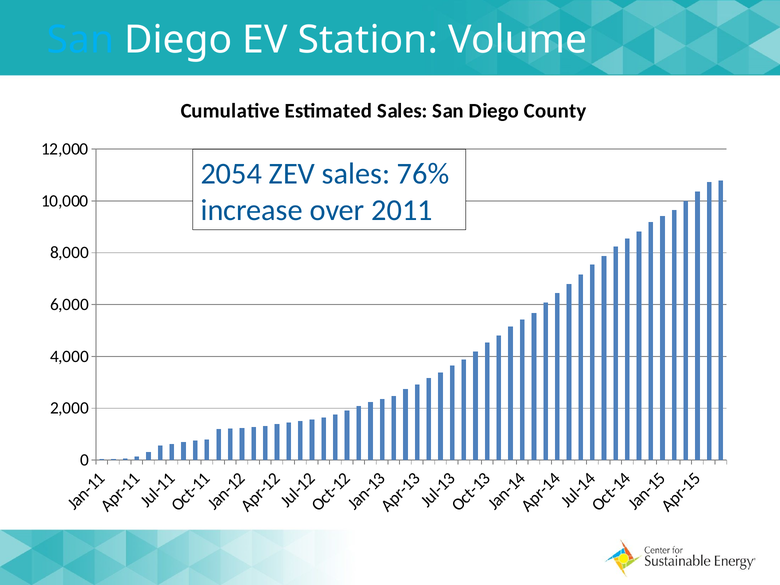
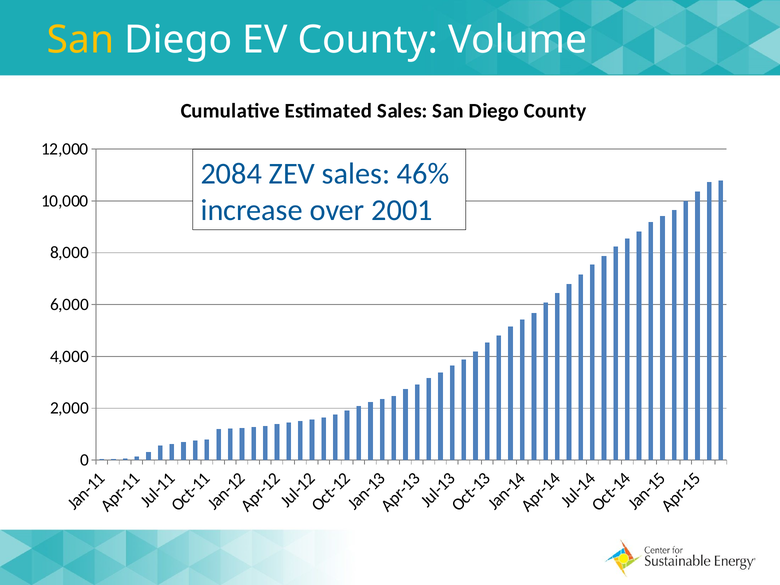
San colour: light blue -> yellow (80, 40)
EV Station: Station -> County (368, 40)
2054: 2054 -> 2084 (231, 174)
76%: 76% -> 46% (423, 174)
2011: 2011 -> 2001 (402, 210)
